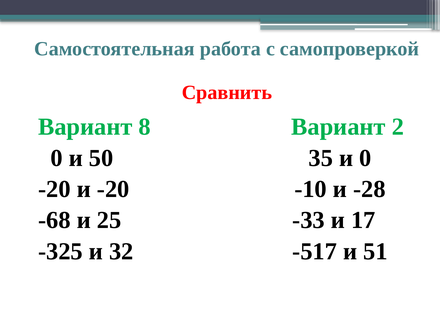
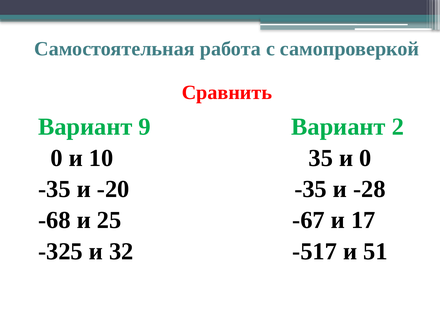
8: 8 -> 9 (145, 127)
50: 50 -> 10 (101, 158)
-20: -20 -> -35 (54, 189)
-20 -10: -10 -> -35 (311, 189)
-33: -33 -> -67 (309, 220)
